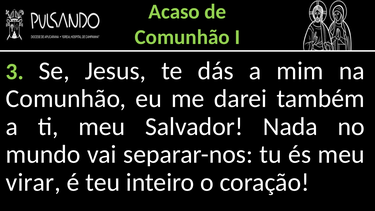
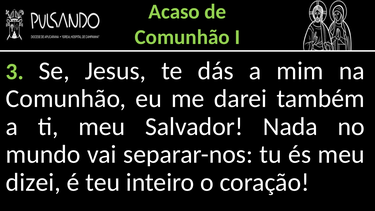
virar: virar -> dizei (33, 182)
